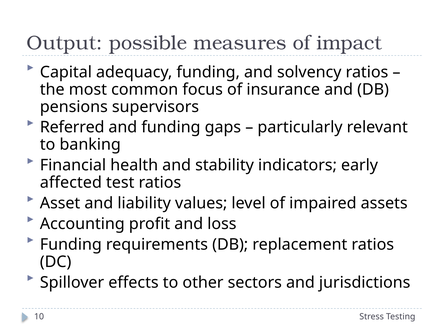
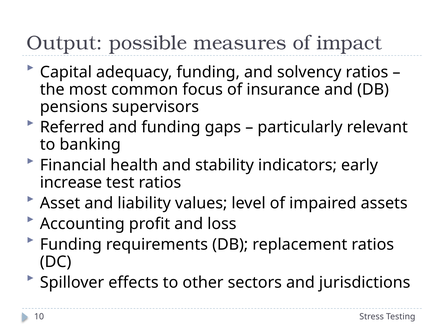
affected: affected -> increase (71, 183)
